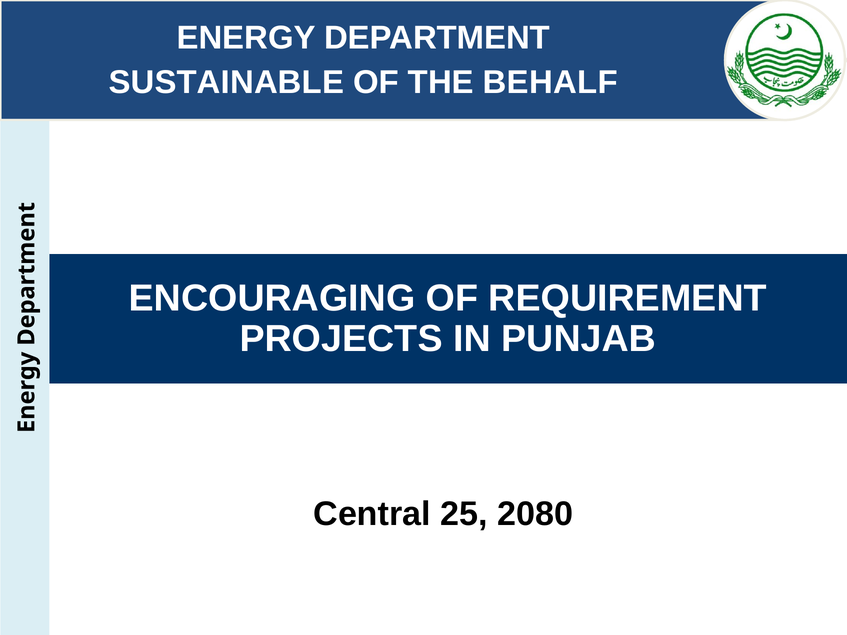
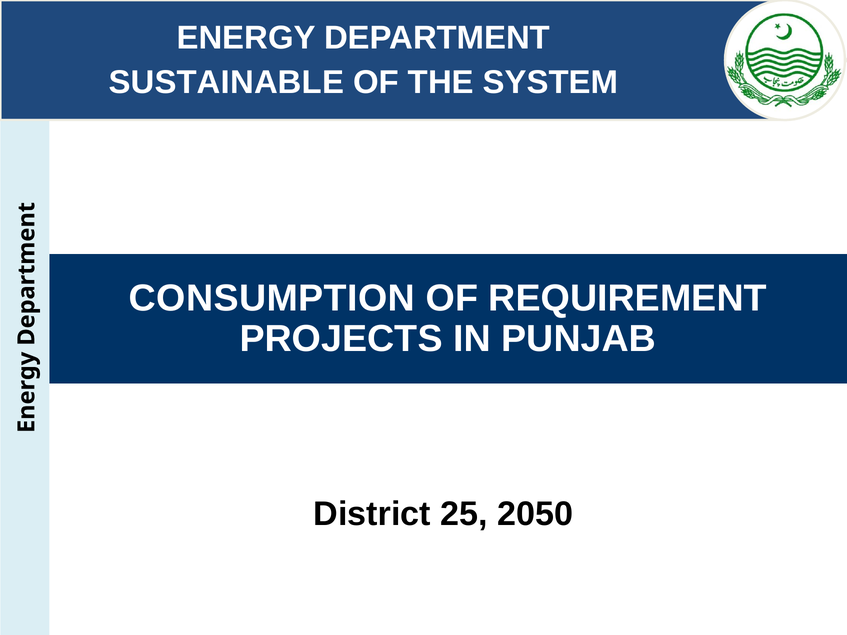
BEHALF: BEHALF -> SYSTEM (550, 82)
ENCOURAGING: ENCOURAGING -> CONSUMPTION (272, 298)
Central: Central -> District (372, 514)
2080: 2080 -> 2050 (535, 514)
